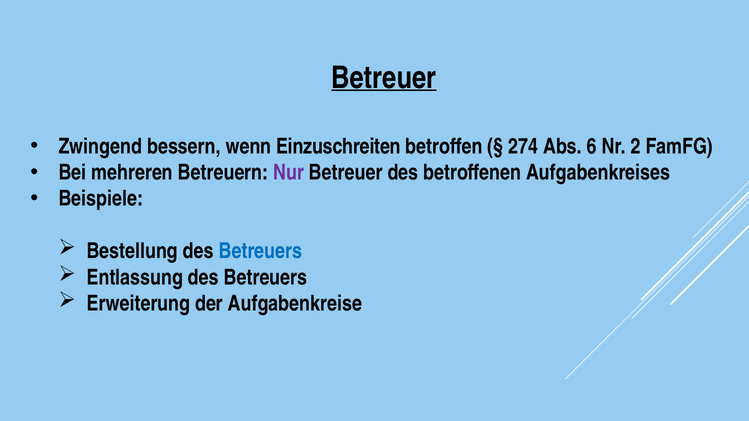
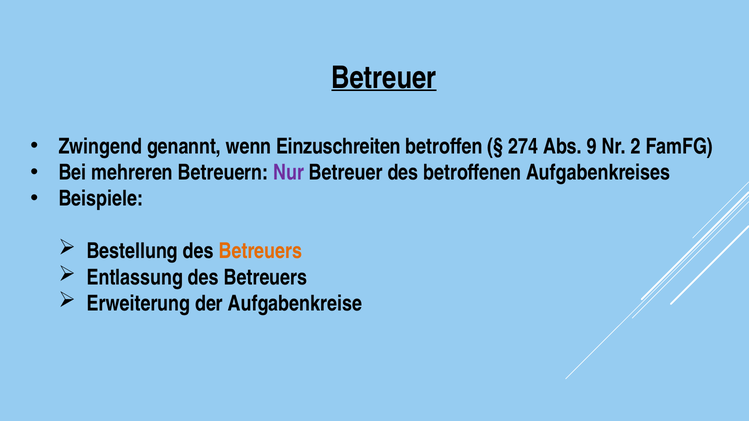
bessern: bessern -> genannt (184, 146)
6: 6 -> 9 (592, 146)
Betreuers colour: blue -> orange (260, 251)
